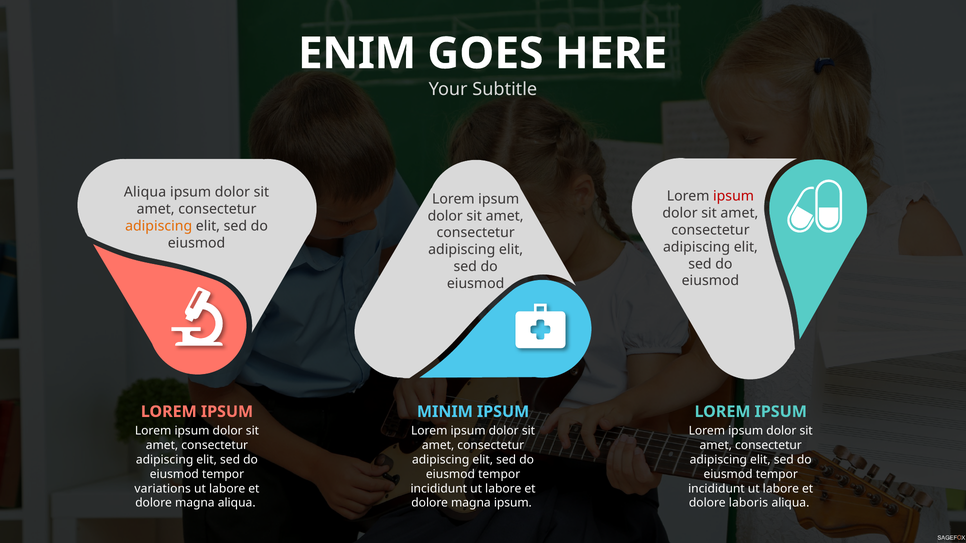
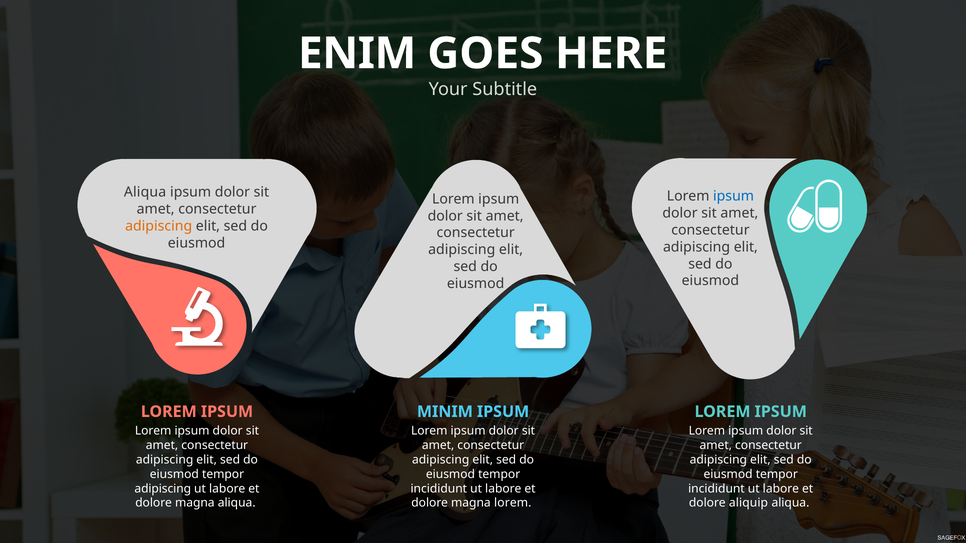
ipsum colour: red -> blue (734, 196)
variations: variations -> adipiscing (163, 489)
magna ipsum: ipsum -> lorem (513, 503)
laboris: laboris -> aliquip (748, 503)
